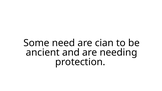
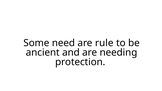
cian: cian -> rule (104, 43)
